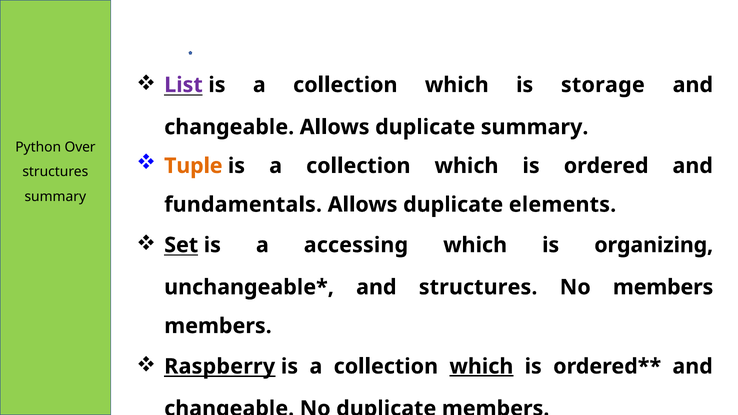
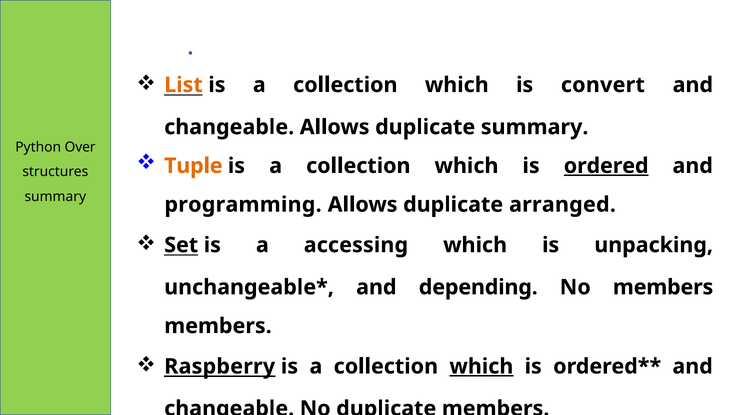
List colour: purple -> orange (183, 85)
storage: storage -> convert (603, 85)
ordered underline: none -> present (606, 166)
fundamentals: fundamentals -> programming (243, 205)
elements: elements -> arranged (562, 205)
organizing: organizing -> unpacking (654, 245)
and structures: structures -> depending (478, 287)
